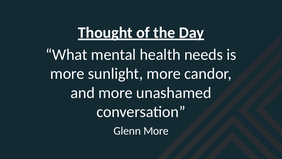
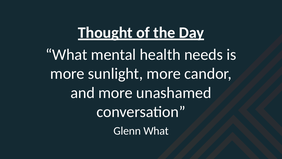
Glenn More: More -> What (156, 131)
